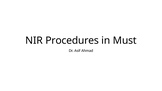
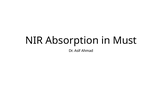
Procedures: Procedures -> Absorption (72, 40)
